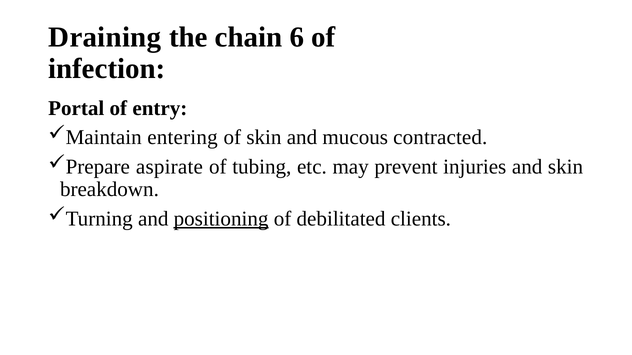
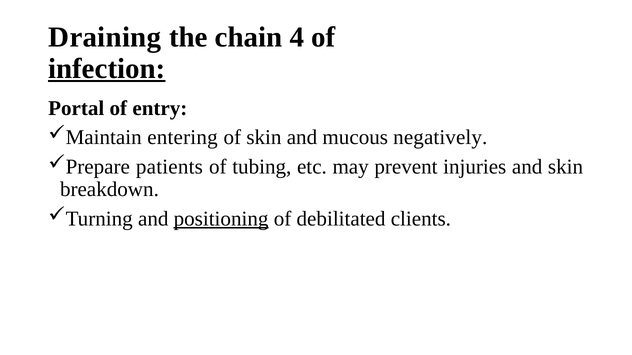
6: 6 -> 4 (297, 37)
infection underline: none -> present (107, 69)
contracted: contracted -> negatively (440, 138)
aspirate: aspirate -> patients (169, 167)
